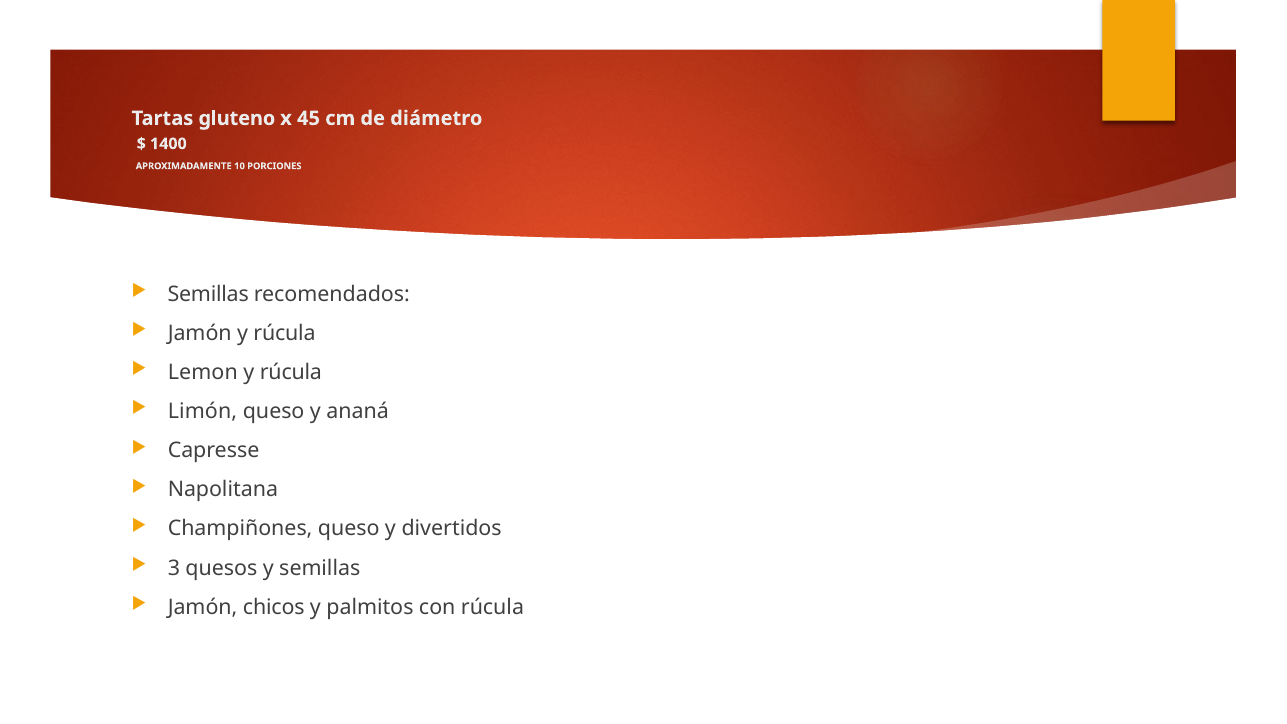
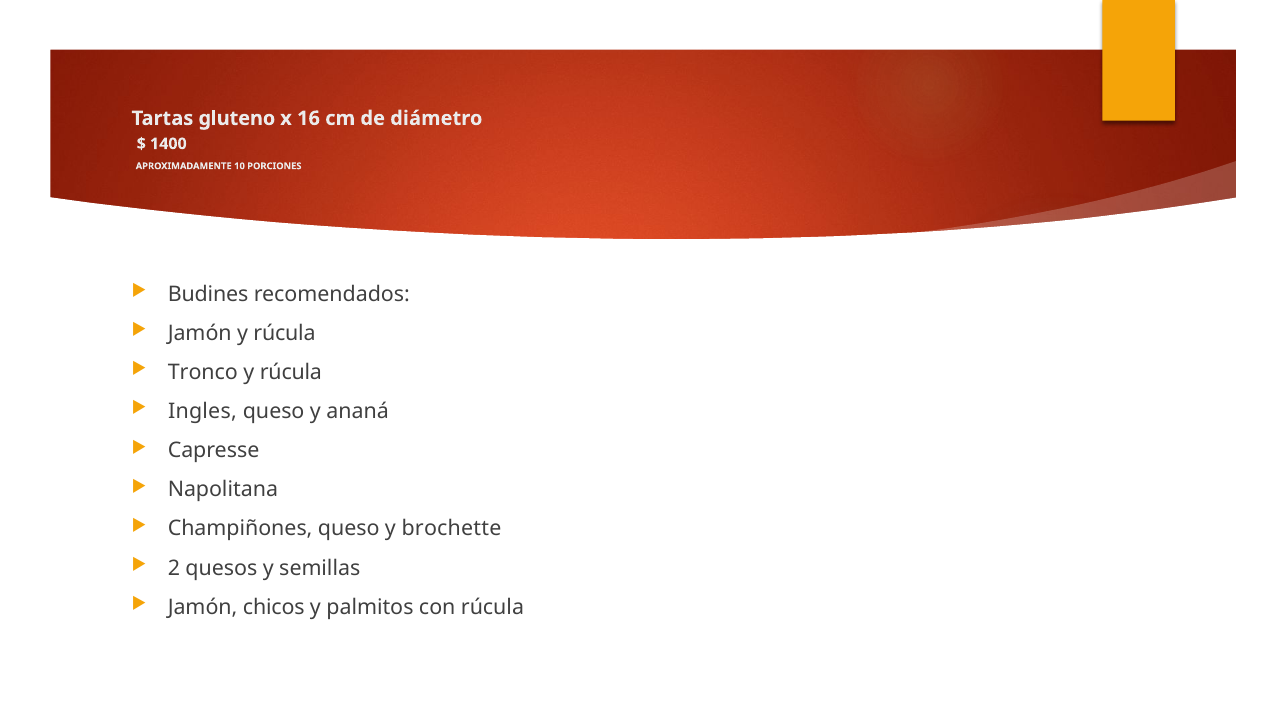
45: 45 -> 16 (309, 118)
Semillas: Semillas -> Budines (208, 294)
Lemon: Lemon -> Tronco (203, 372)
Limón: Limón -> Ingles (202, 411)
divertidos: divertidos -> brochette (451, 529)
3: 3 -> 2 (174, 568)
